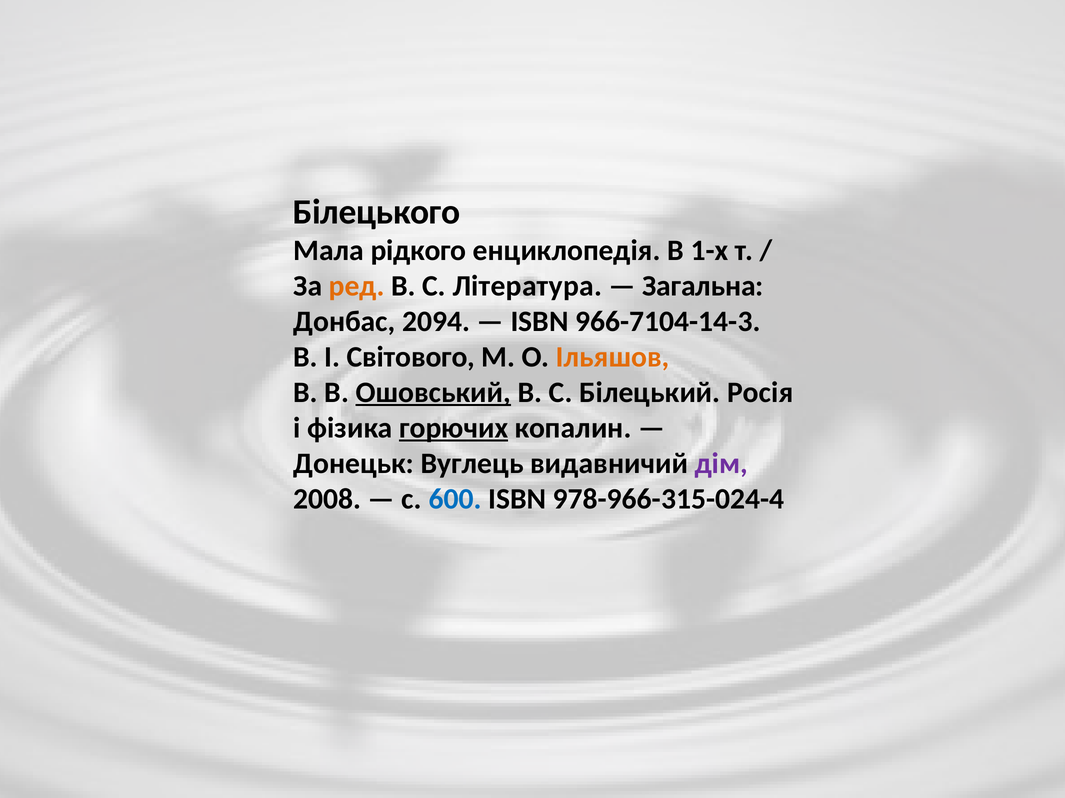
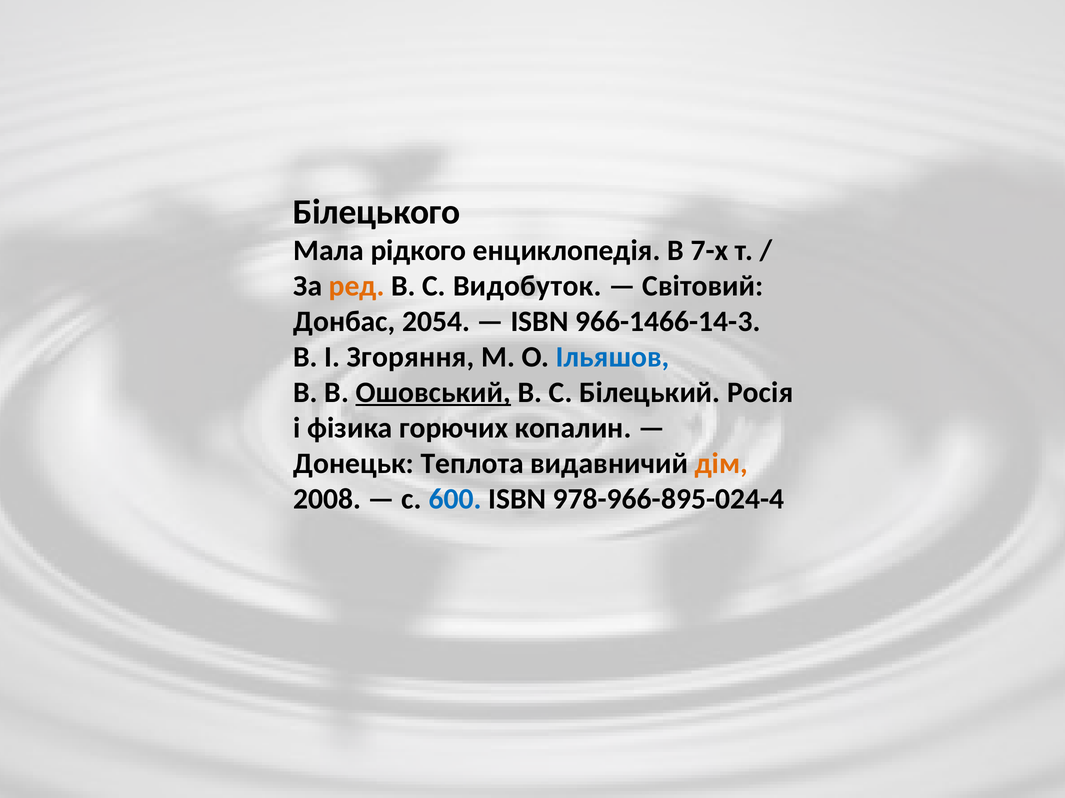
1-х: 1-х -> 7-х (709, 251)
Література: Література -> Видобуток (527, 286)
Загальна: Загальна -> Світовий (703, 286)
2094: 2094 -> 2054 (436, 322)
966-7104-14-3: 966-7104-14-3 -> 966-1466-14-3 (668, 322)
Світового: Світового -> Згоряння (411, 357)
Ільяшов colour: orange -> blue (613, 357)
горючих underline: present -> none (454, 428)
Вуглець: Вуглець -> Теплота (472, 464)
дім colour: purple -> orange (721, 464)
978-966-315-024-4: 978-966-315-024-4 -> 978-966-895-024-4 (669, 499)
